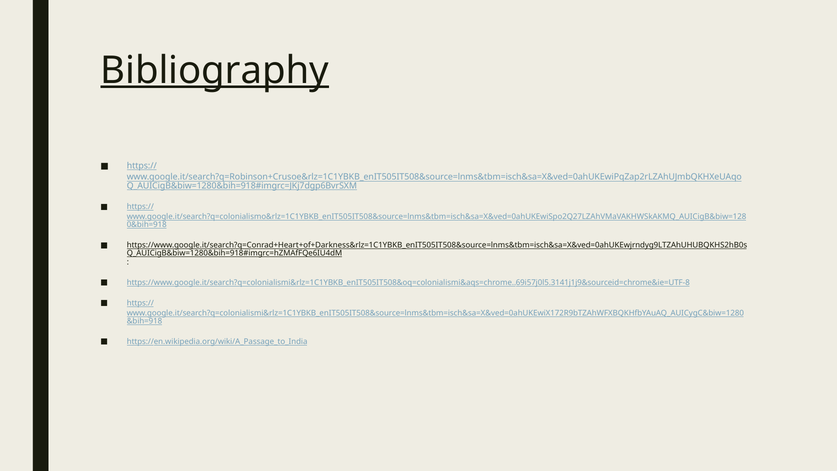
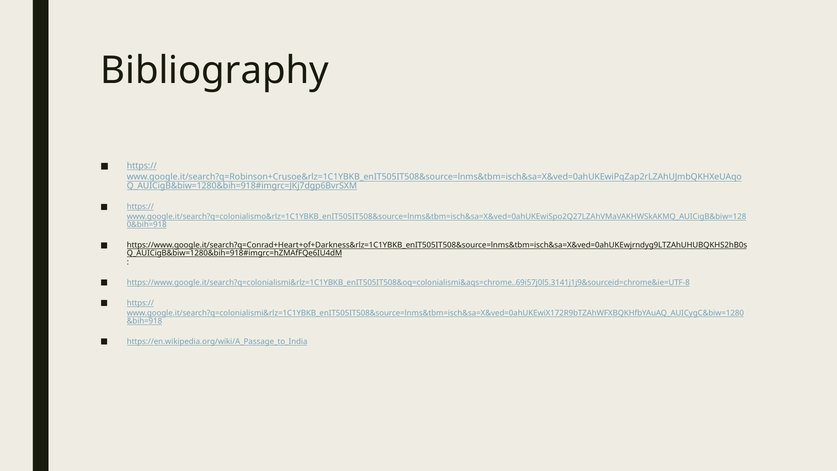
Bibliography underline: present -> none (215, 70)
